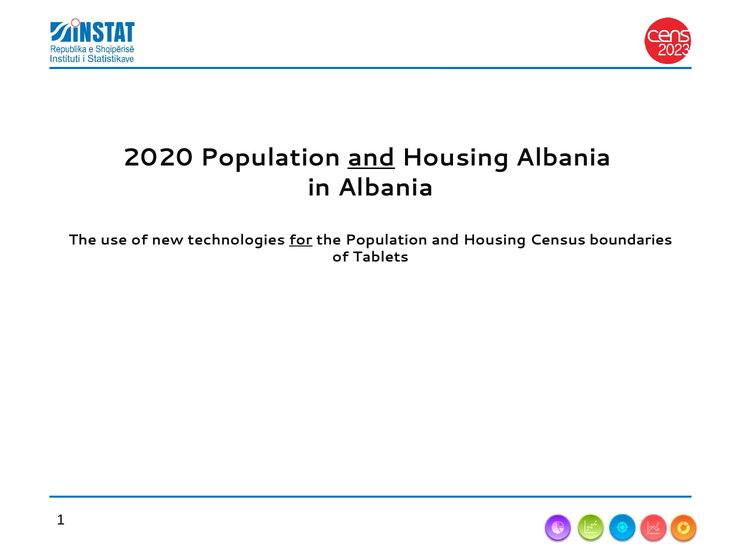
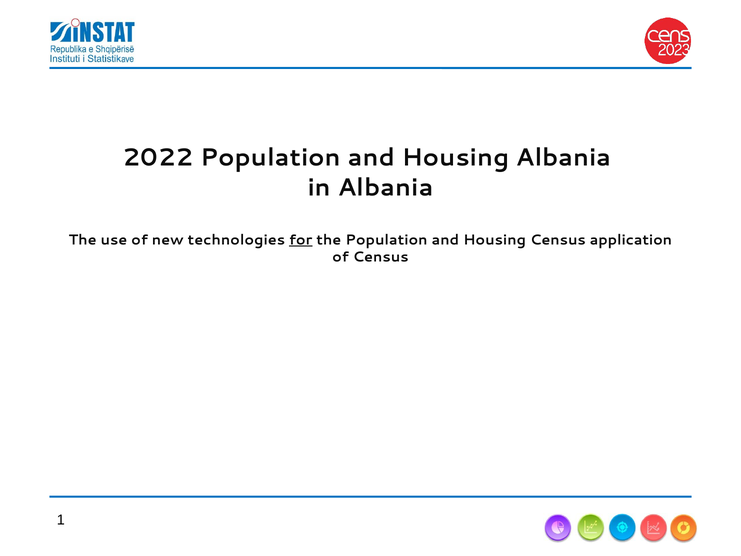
2020: 2020 -> 2022 (158, 158)
and underline: present -> none (371, 158)
boundaries: boundaries -> application (631, 240)
of Tablets: Tablets -> Census (381, 257)
